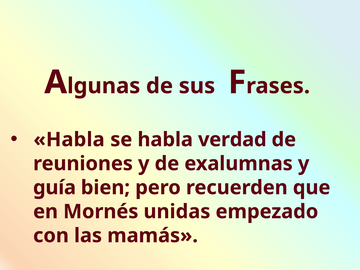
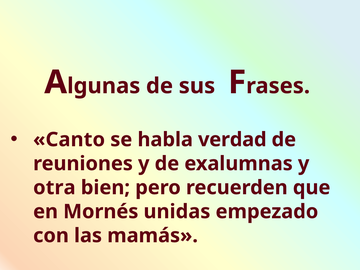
Habla: Habla -> Canto (69, 140)
guía: guía -> otra (54, 188)
